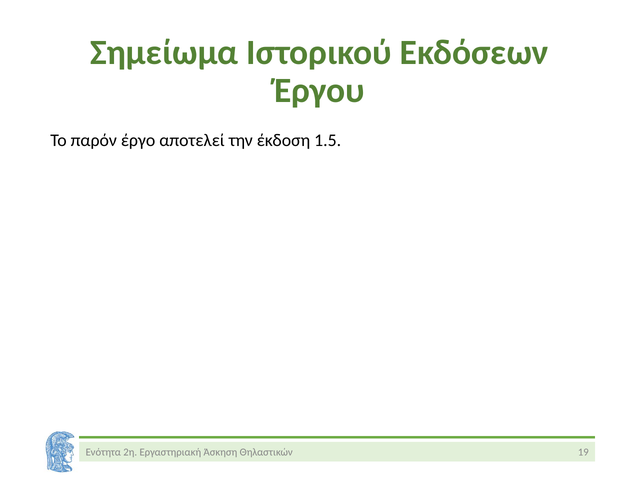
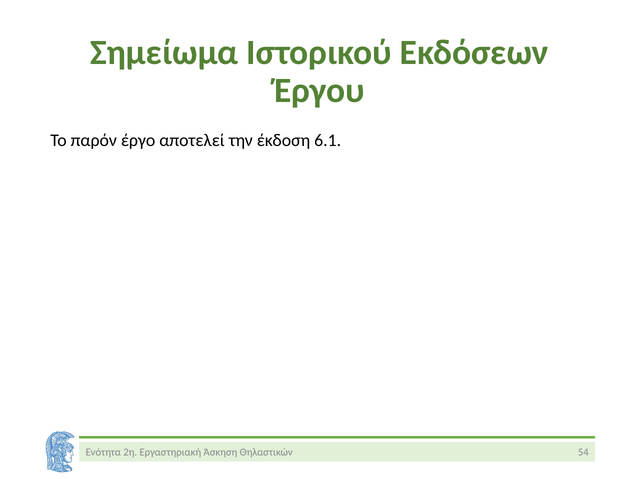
1.5: 1.5 -> 6.1 (328, 140)
19: 19 -> 54 (583, 452)
